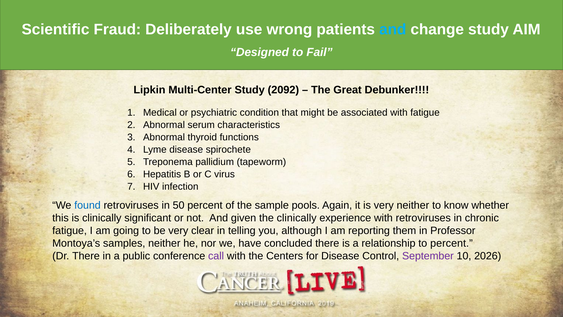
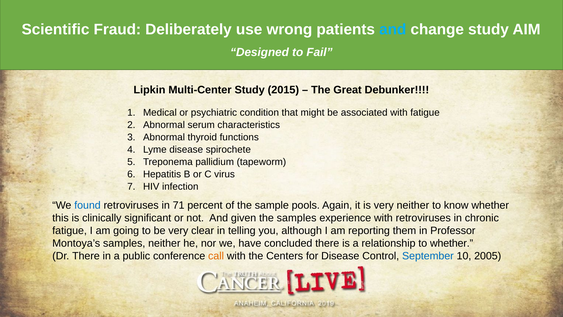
2092: 2092 -> 2015 (283, 90)
50: 50 -> 71 (179, 205)
the clinically: clinically -> samples (297, 218)
to percent: percent -> whether (452, 243)
call colour: purple -> orange (216, 256)
September colour: purple -> blue (428, 256)
2026: 2026 -> 2005 (488, 256)
